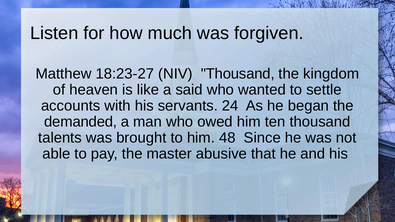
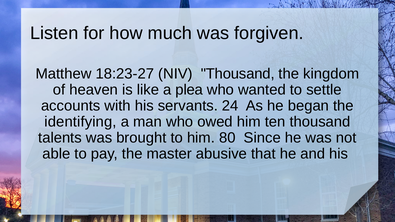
said: said -> plea (189, 90)
demanded: demanded -> identifying (80, 122)
48: 48 -> 80 (227, 138)
